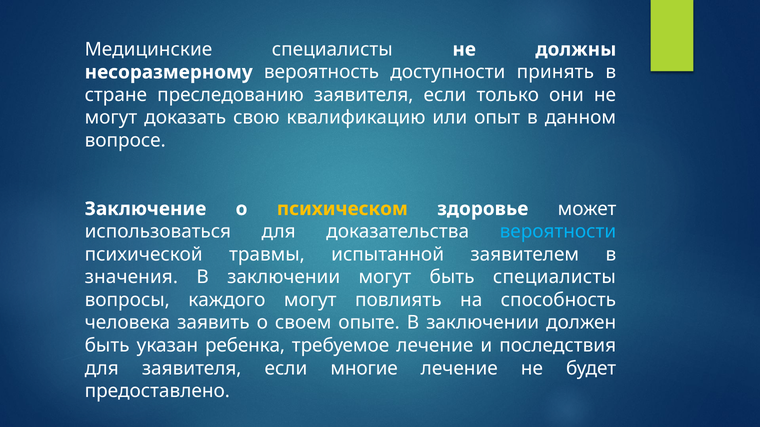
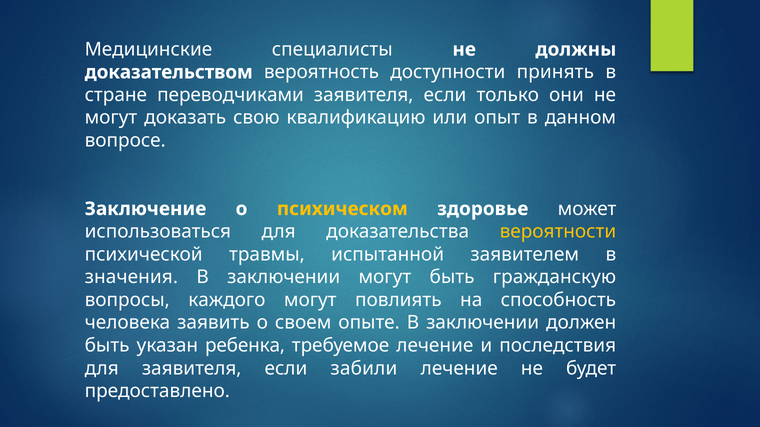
несоразмерному: несоразмерному -> доказательством (169, 72)
преследованию: преследованию -> переводчиками (231, 95)
вероятности colour: light blue -> yellow (558, 232)
быть специалисты: специалисты -> гражданскую (554, 277)
многие: многие -> забили (364, 369)
